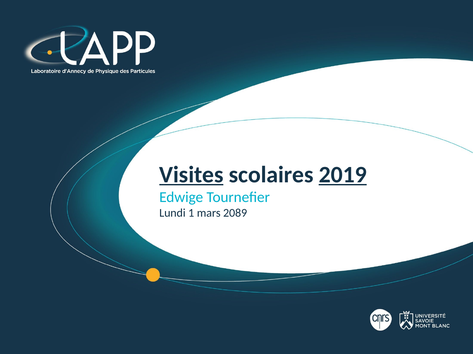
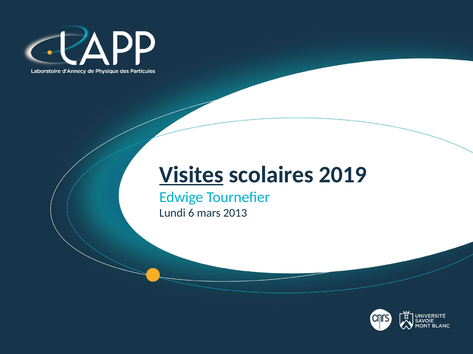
2019 underline: present -> none (343, 175)
1: 1 -> 6 (191, 214)
2089: 2089 -> 2013 (235, 214)
